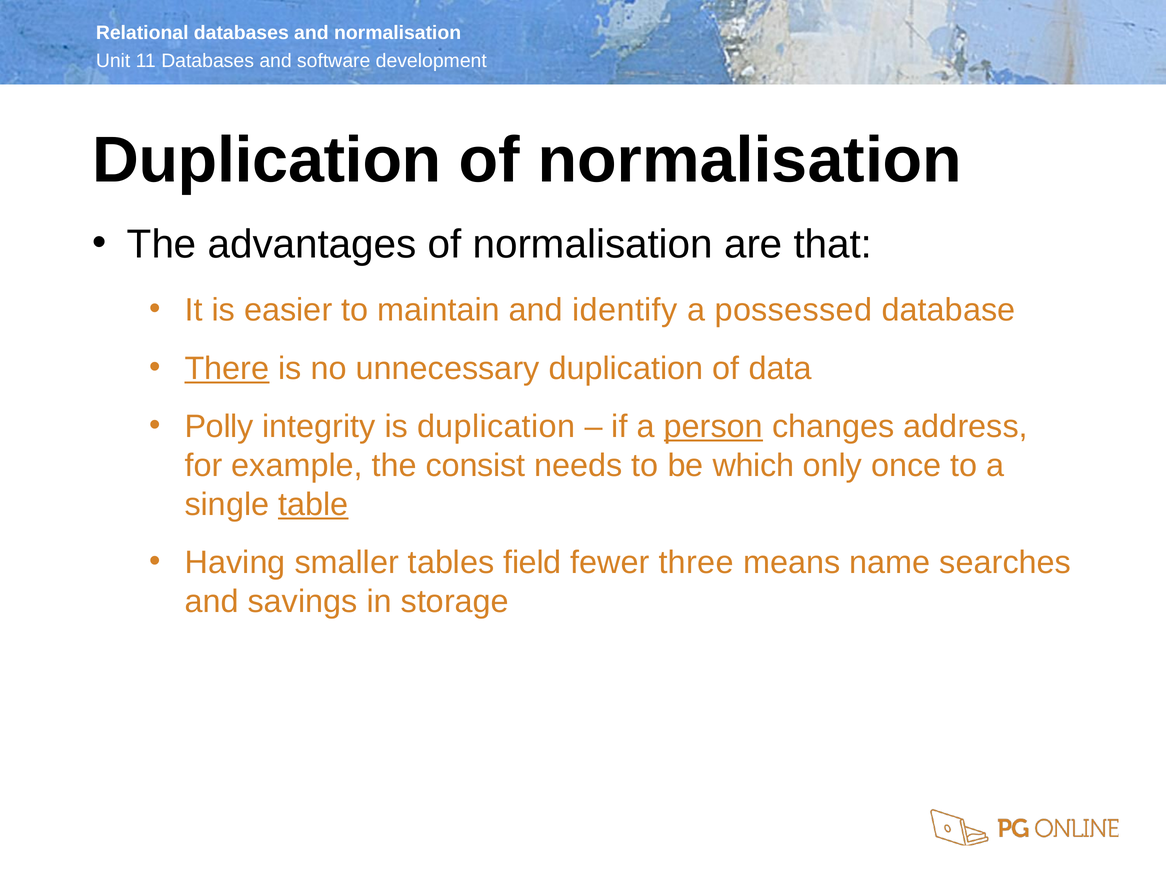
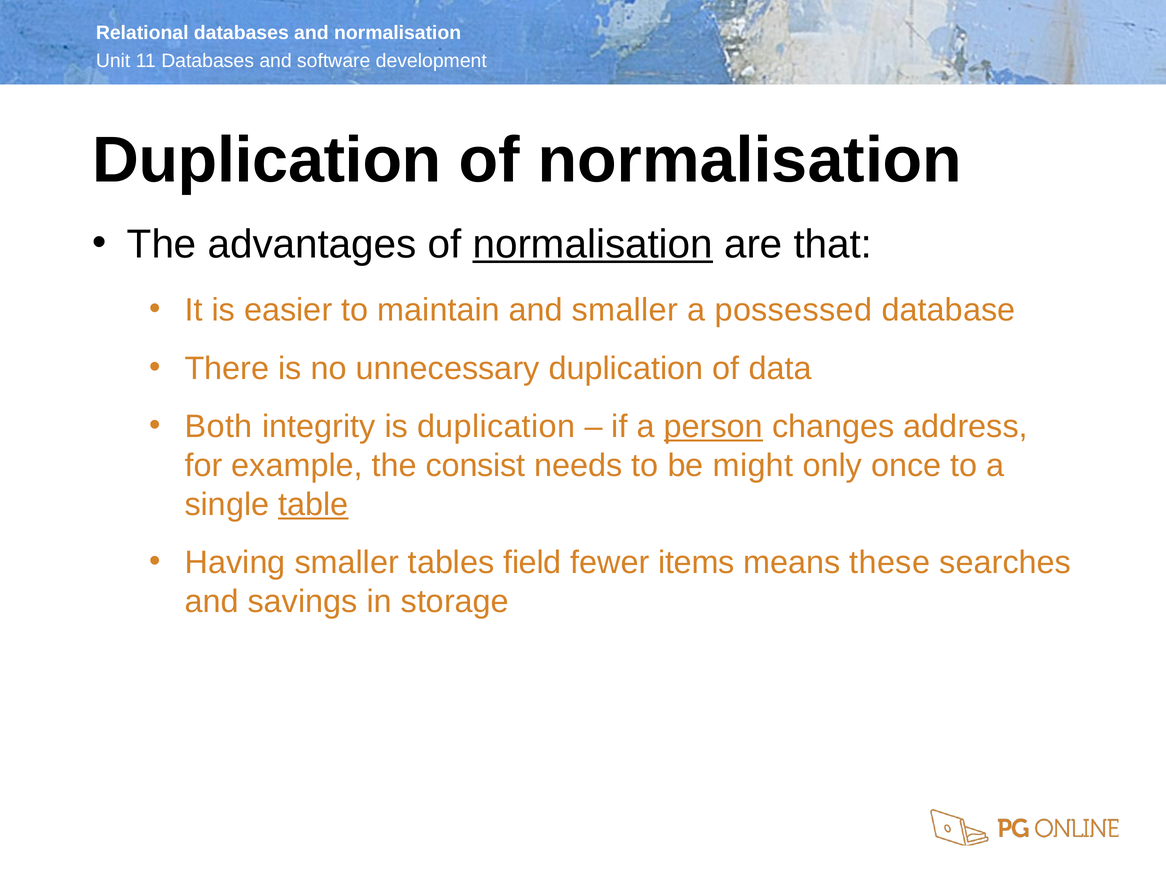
normalisation underline: none -> present (593, 244)
and identify: identify -> smaller (625, 310)
There underline: present -> none (227, 369)
Polly: Polly -> Both (219, 427)
which: which -> might (753, 466)
three: three -> items (696, 563)
name: name -> these (890, 563)
